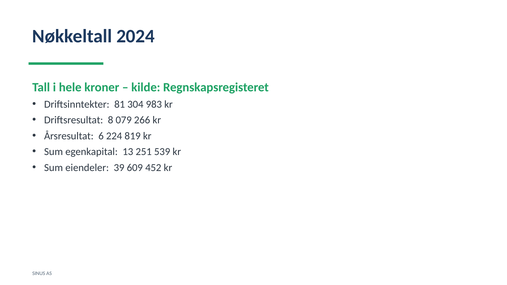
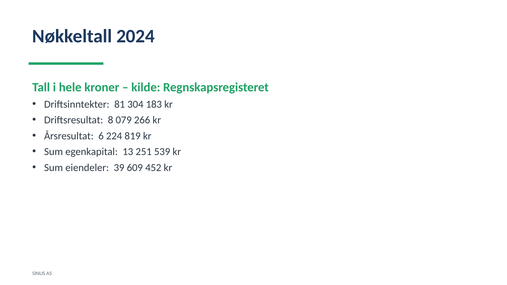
983: 983 -> 183 (154, 104)
